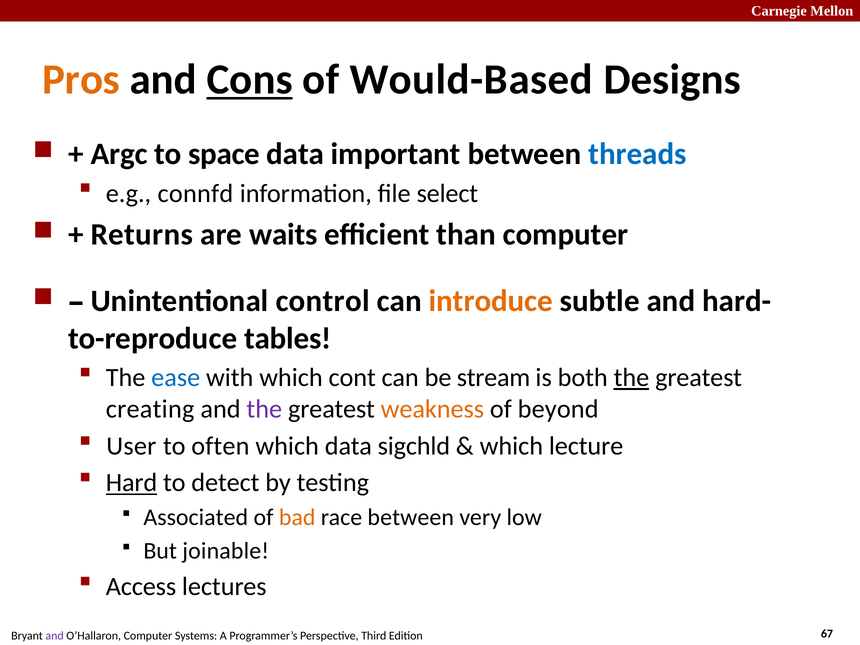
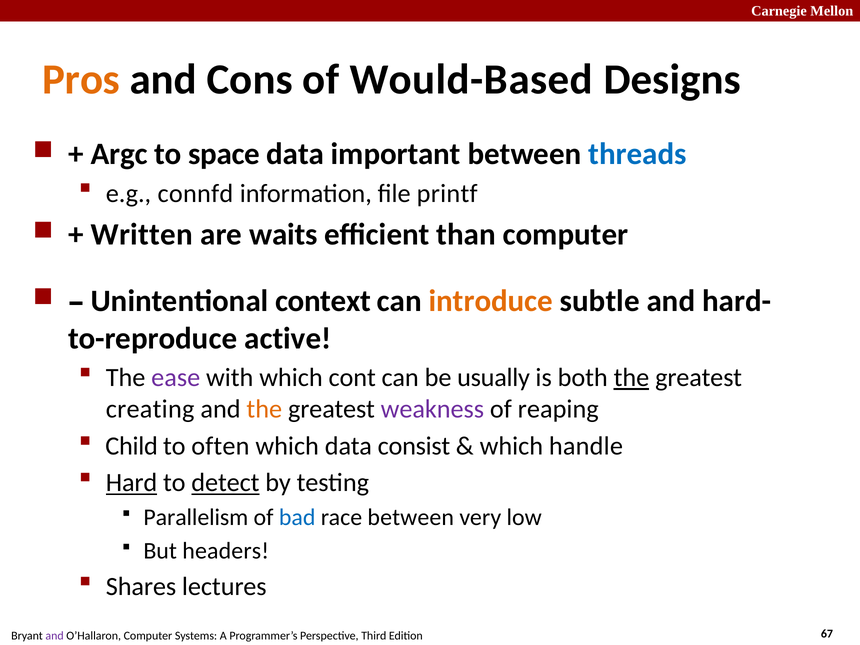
Cons underline: present -> none (250, 80)
select: select -> printf (447, 193)
Returns: Returns -> Written (142, 234)
control: control -> context (323, 301)
tables: tables -> active (288, 338)
ease colour: blue -> purple (176, 378)
stream: stream -> usually (494, 378)
the colour: purple -> orange (264, 409)
weakness colour: orange -> purple (432, 409)
beyond: beyond -> reaping (558, 409)
User: User -> Child (132, 446)
sigchld: sigchld -> consist (414, 446)
lecture: lecture -> handle (586, 446)
detect underline: none -> present (225, 483)
Associated: Associated -> Parallelism (196, 517)
bad colour: orange -> blue (297, 517)
joinable: joinable -> headers (226, 551)
Access: Access -> Shares (141, 586)
